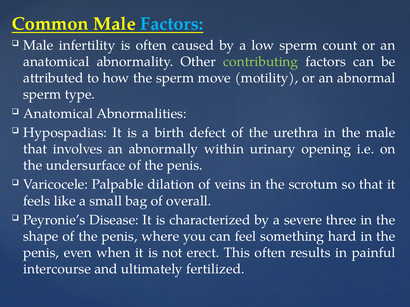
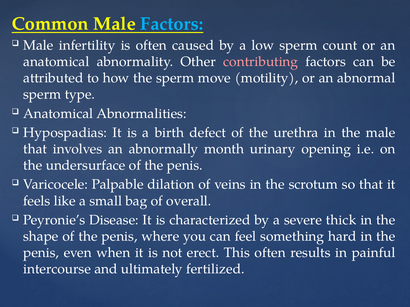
contributing colour: light green -> pink (261, 62)
within: within -> month (224, 149)
three: three -> thick (341, 220)
